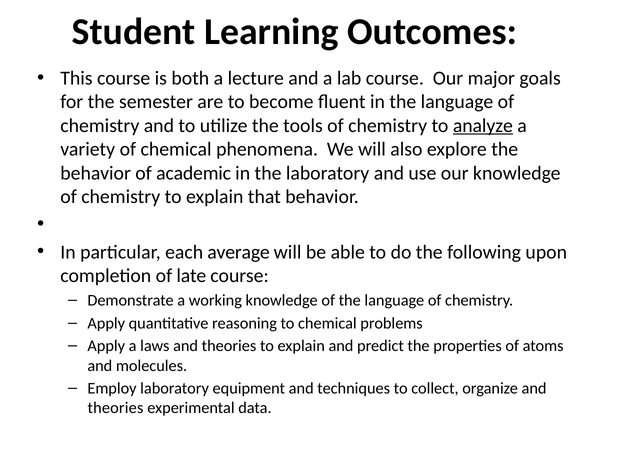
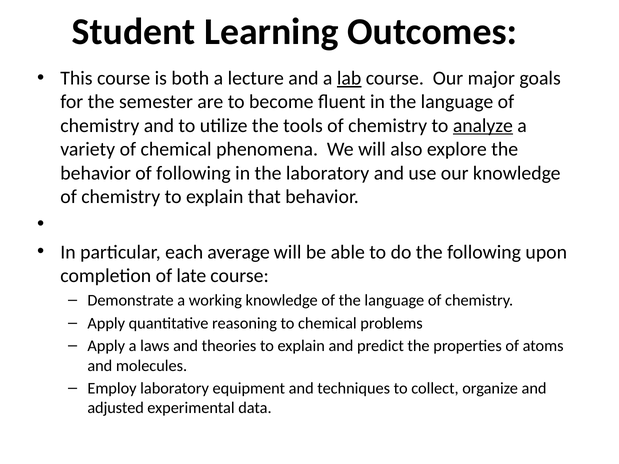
lab underline: none -> present (349, 78)
of academic: academic -> following (194, 173)
theories: theories -> adjusted (116, 408)
